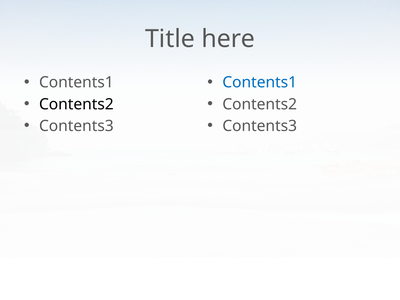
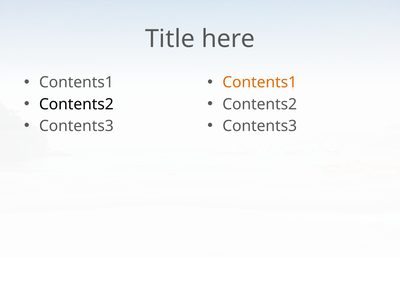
Contents1 colour: blue -> orange (260, 82)
